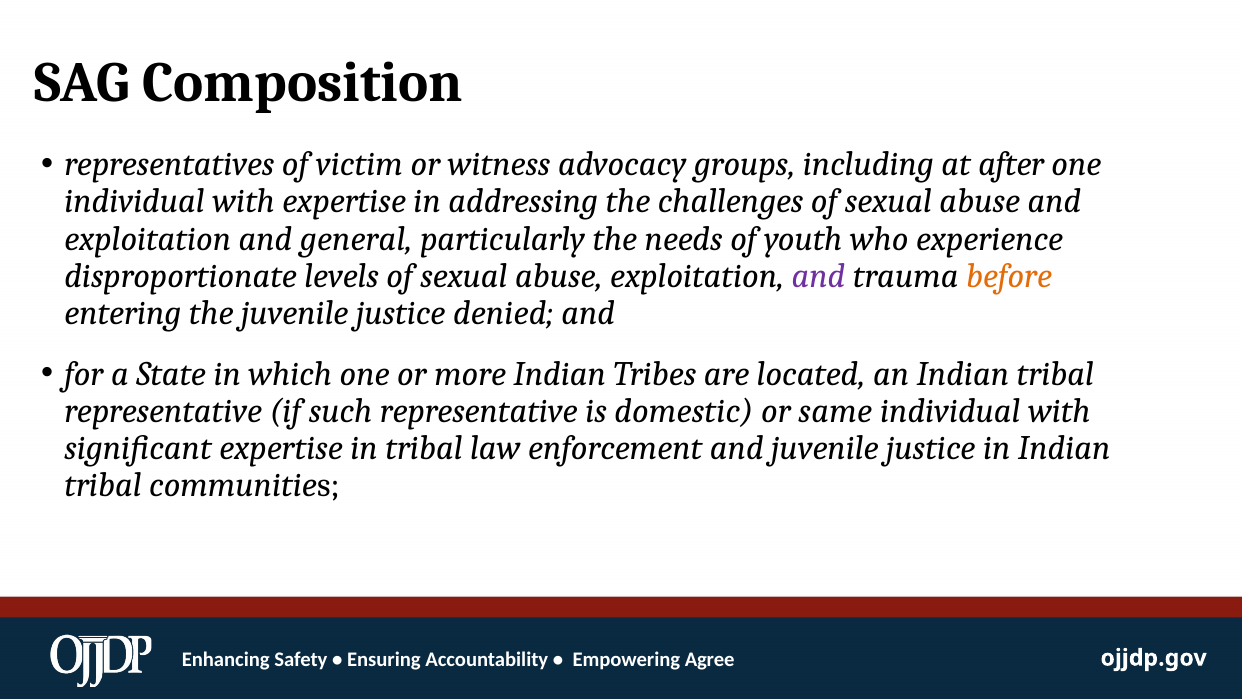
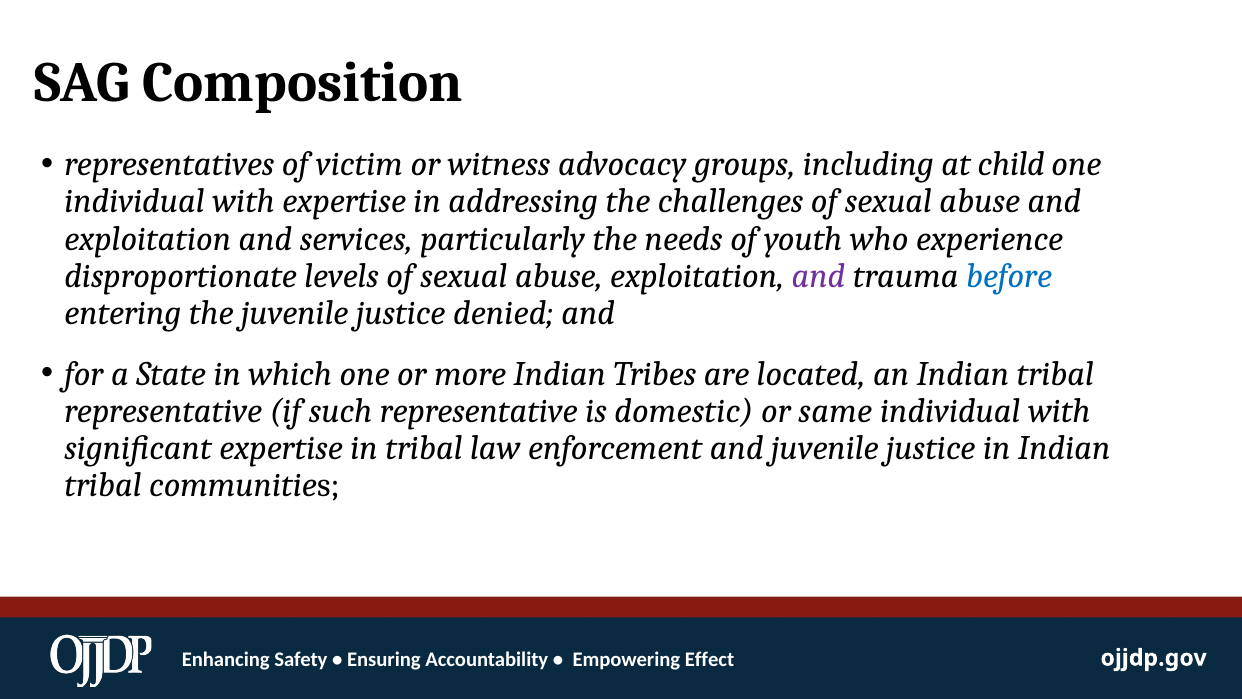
after: after -> child (1011, 164)
general: general -> services (356, 239)
before colour: orange -> blue (1009, 276)
Agree: Agree -> Effect (710, 659)
